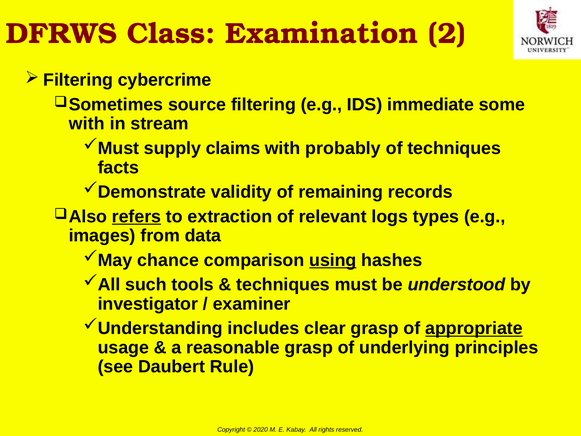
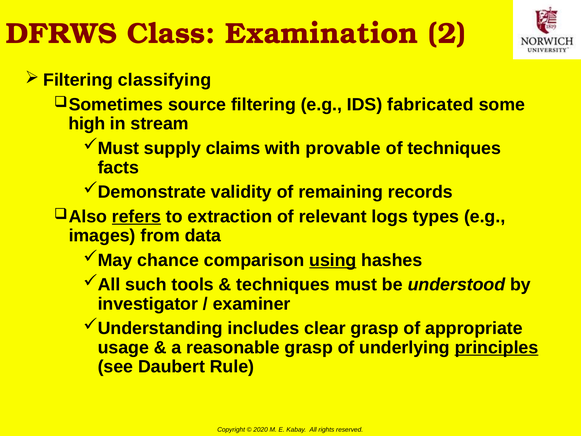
cybercrime: cybercrime -> classifying (165, 80)
immediate: immediate -> fabricated (430, 105)
with: with -> high (87, 124)
probably: probably -> provable (343, 148)
appropriate underline: present -> none (474, 328)
principles underline: none -> present (497, 347)
